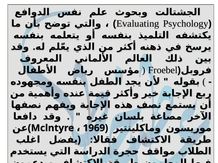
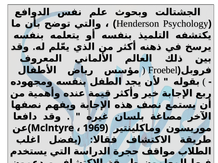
Evaluating: Evaluating -> Henderson (138, 24)
